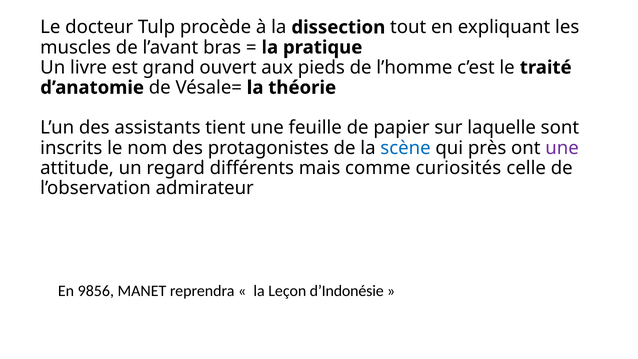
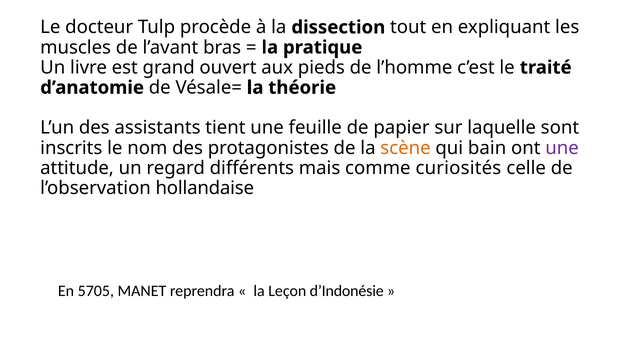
scène colour: blue -> orange (406, 148)
près: près -> bain (487, 148)
admirateur: admirateur -> hollandaise (205, 188)
9856: 9856 -> 5705 (96, 291)
